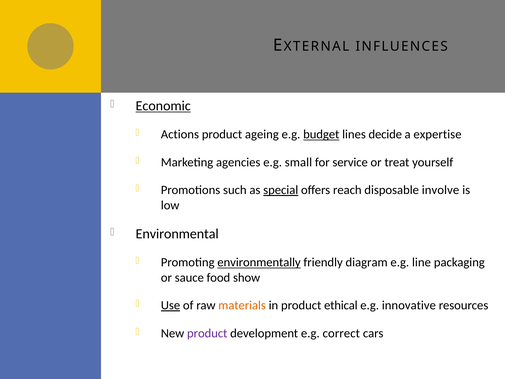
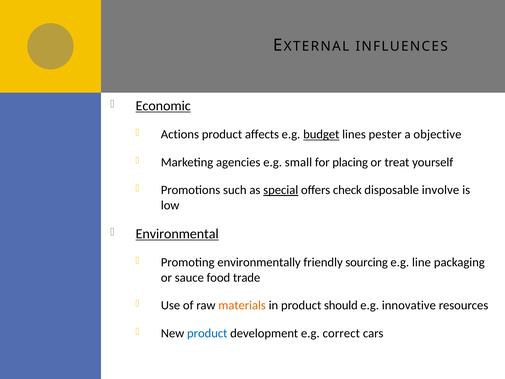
ageing: ageing -> affects (262, 134)
decide: decide -> pester (385, 134)
expertise: expertise -> objective (437, 134)
service: service -> placing (350, 162)
reach: reach -> check (347, 190)
Environmental underline: none -> present (177, 234)
environmentally underline: present -> none (259, 262)
diagram: diagram -> sourcing (367, 262)
show: show -> trade (247, 277)
Use underline: present -> none (171, 305)
ethical: ethical -> should (341, 305)
product colour: purple -> blue (207, 333)
